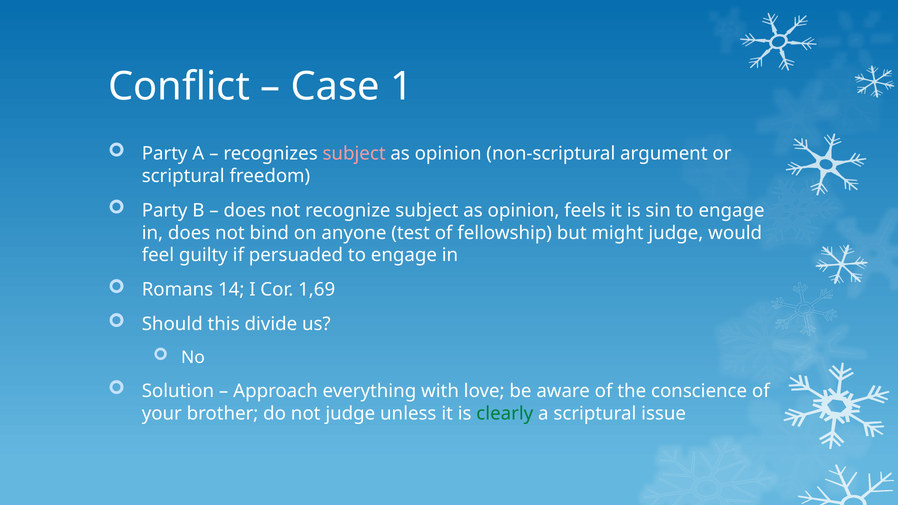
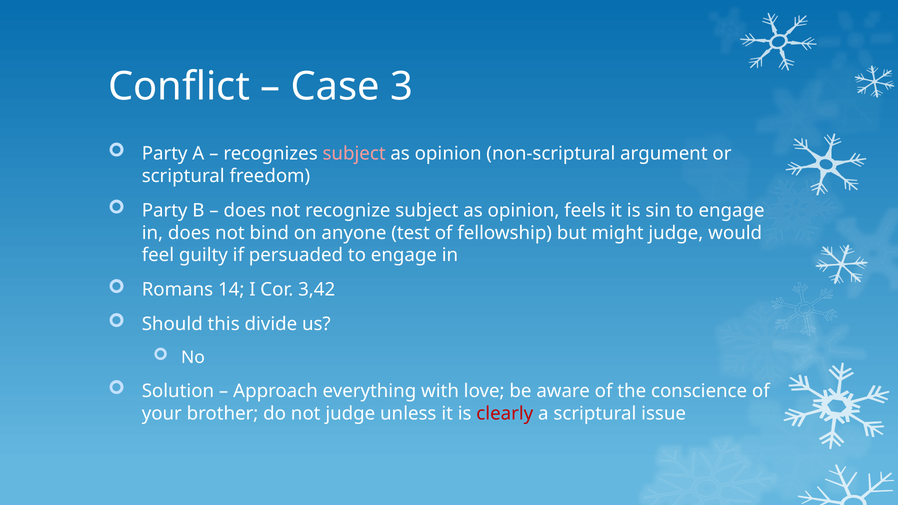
1: 1 -> 3 (402, 87)
1,69: 1,69 -> 3,42 (317, 290)
clearly colour: green -> red (505, 414)
